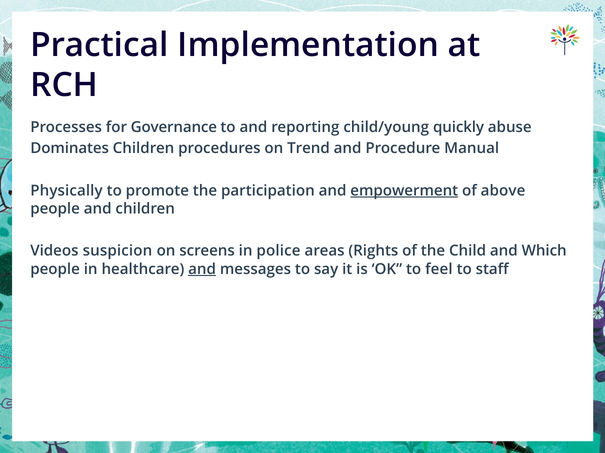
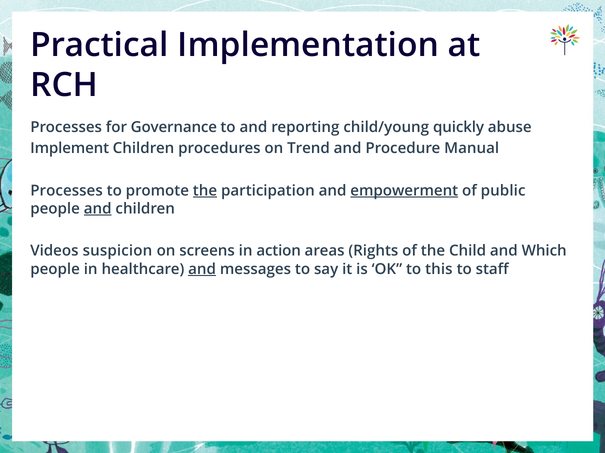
Dominates: Dominates -> Implement (70, 148)
Physically: Physically -> Processes (66, 191)
the underline: none -> present (205, 191)
above: above -> public (503, 191)
and underline: none -> present (98, 209)
police: police -> action (279, 251)
feel: feel -> this (439, 269)
